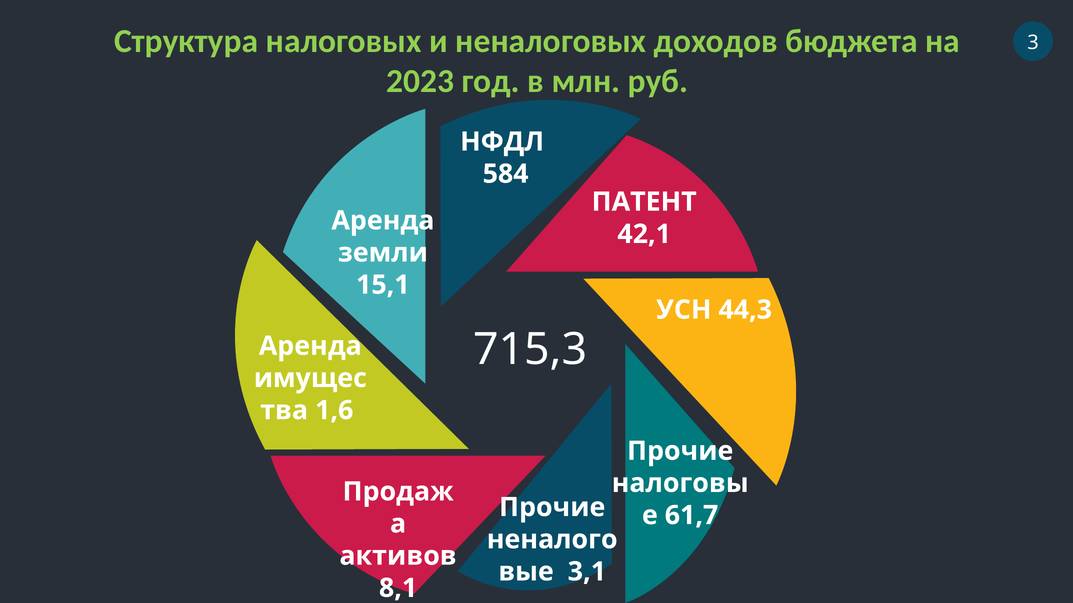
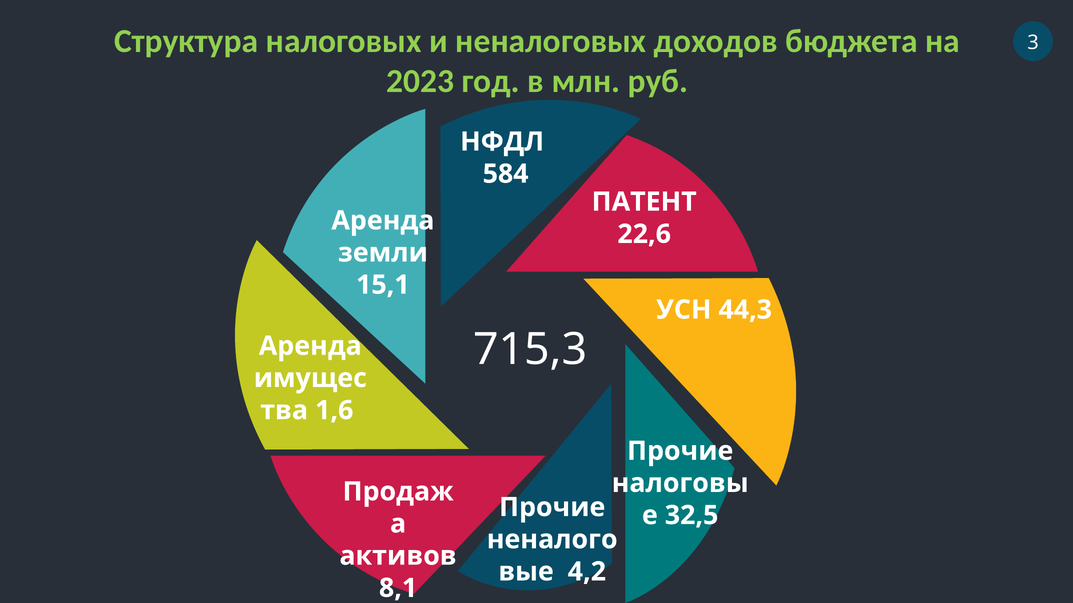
42,1: 42,1 -> 22,6 (644, 234)
61,7: 61,7 -> 32,5 (692, 516)
3,1: 3,1 -> 4,2 (587, 572)
